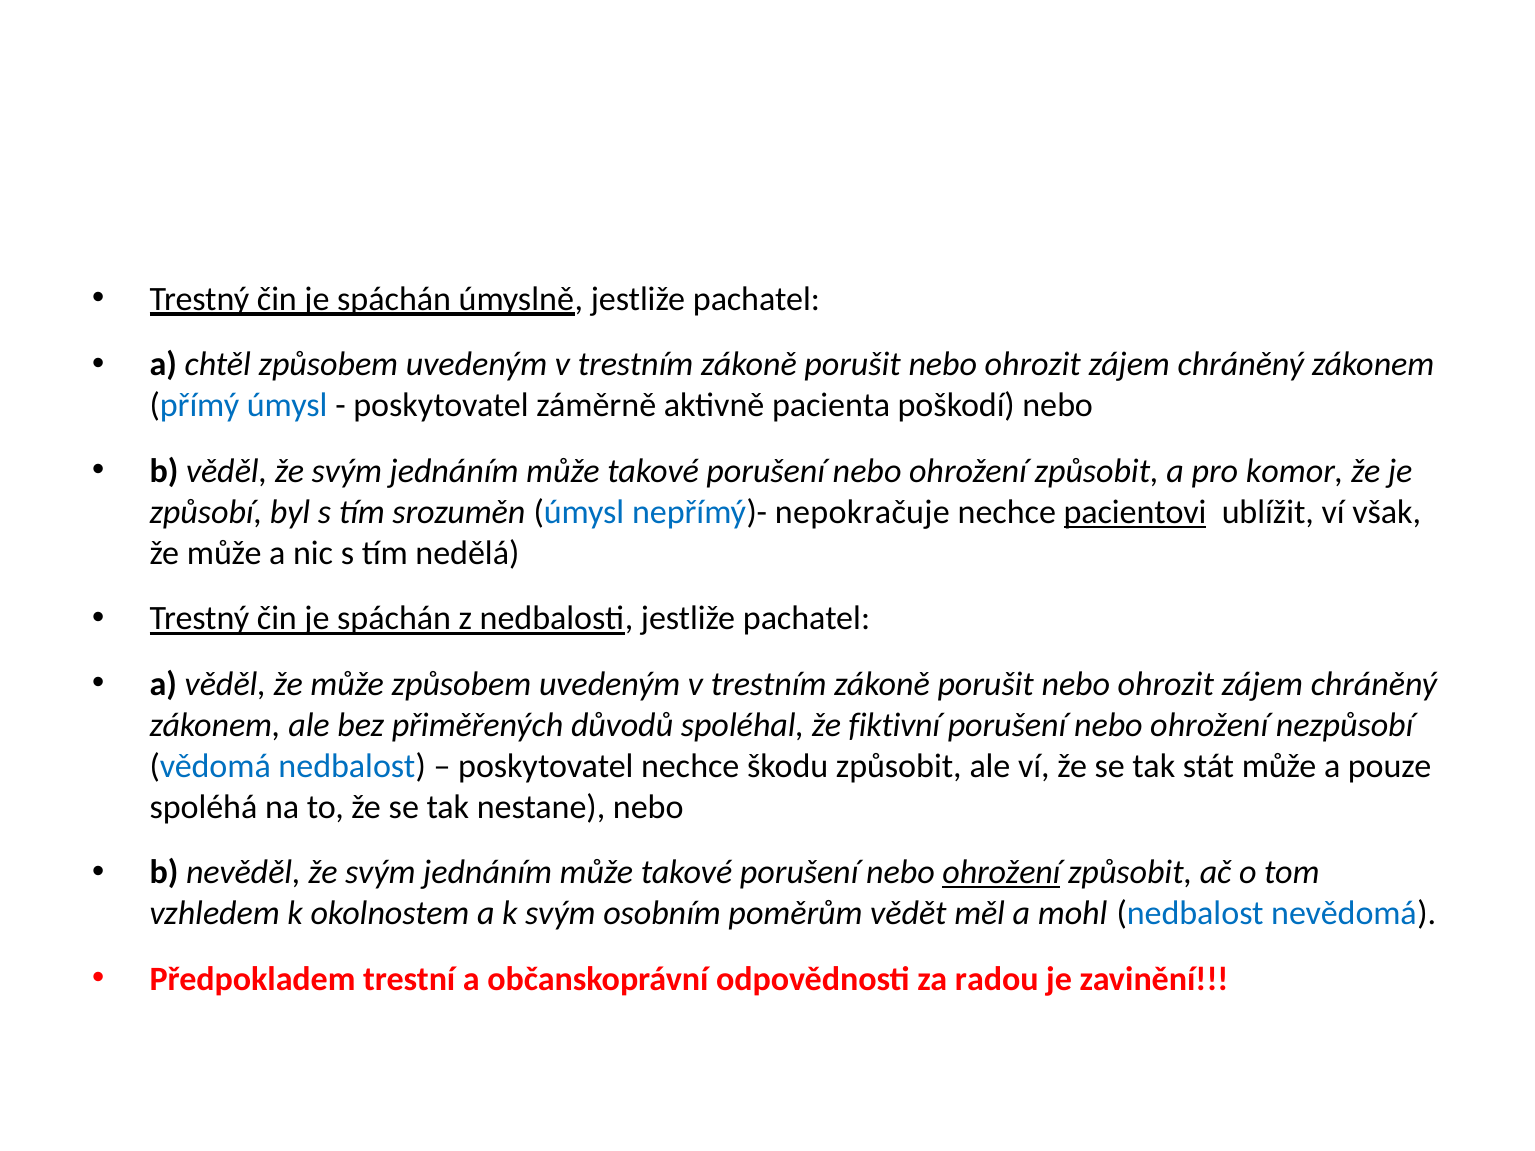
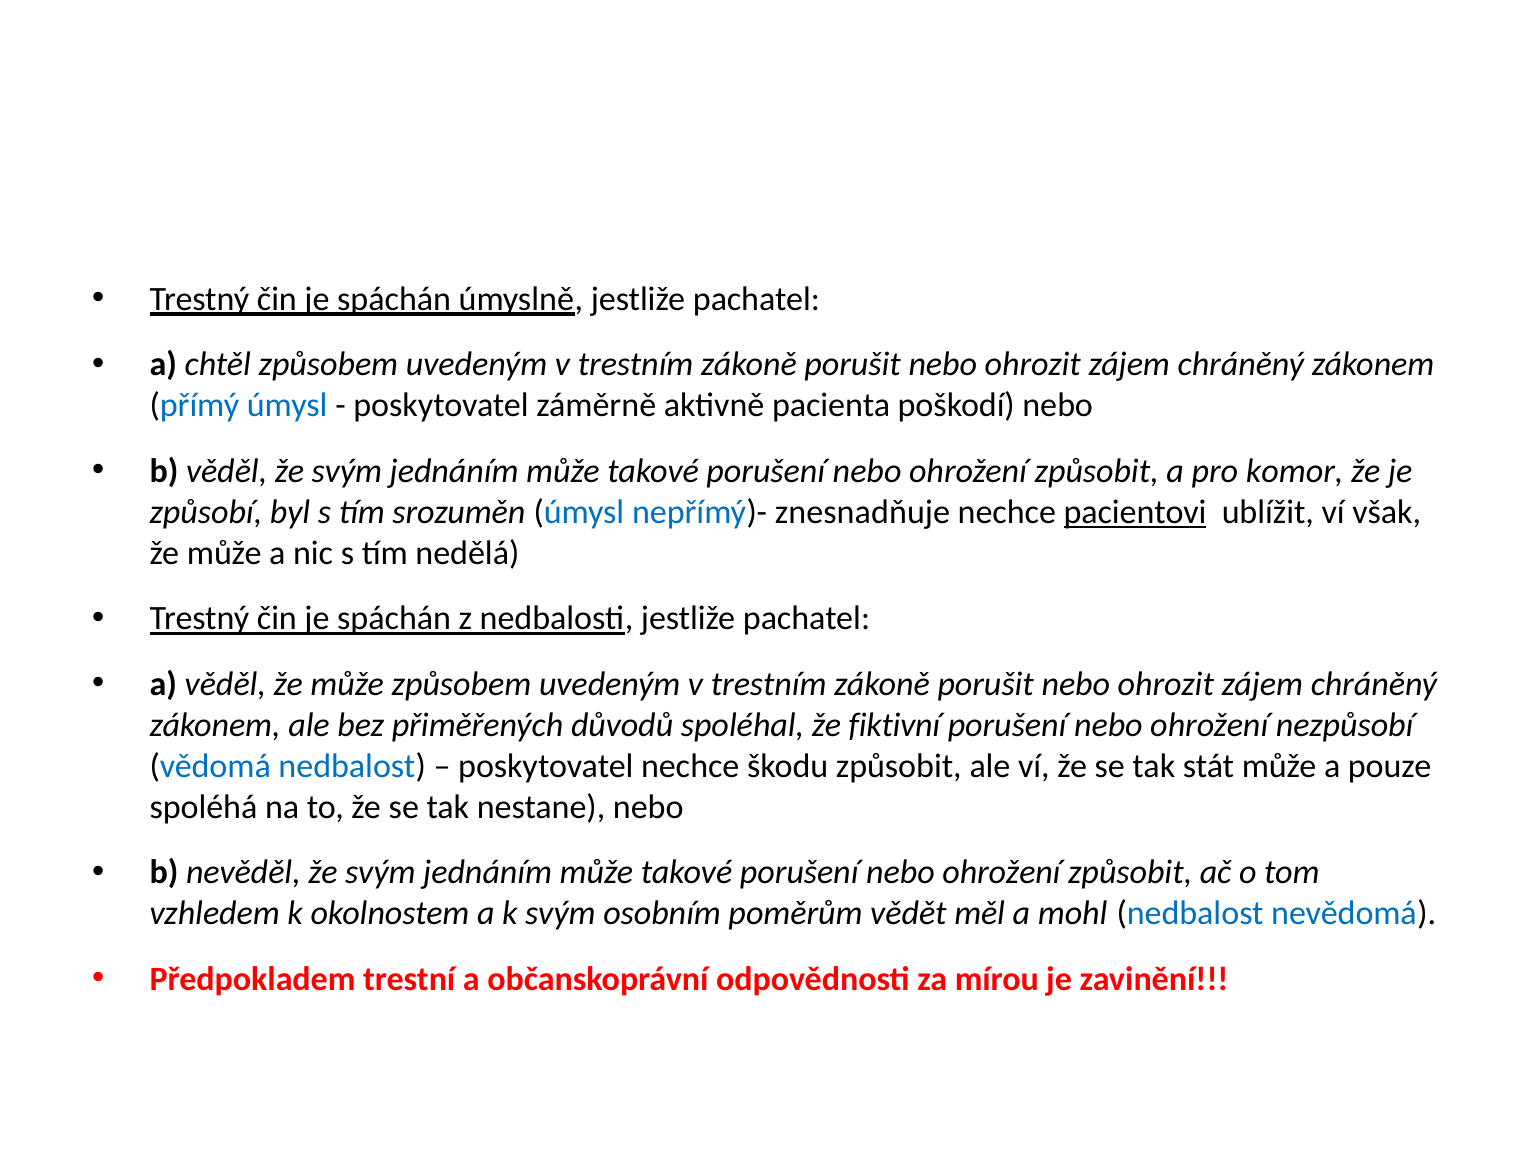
nepokračuje: nepokračuje -> znesnadňuje (862, 512)
ohrožení underline: present -> none (1002, 873)
radou: radou -> mírou (997, 979)
